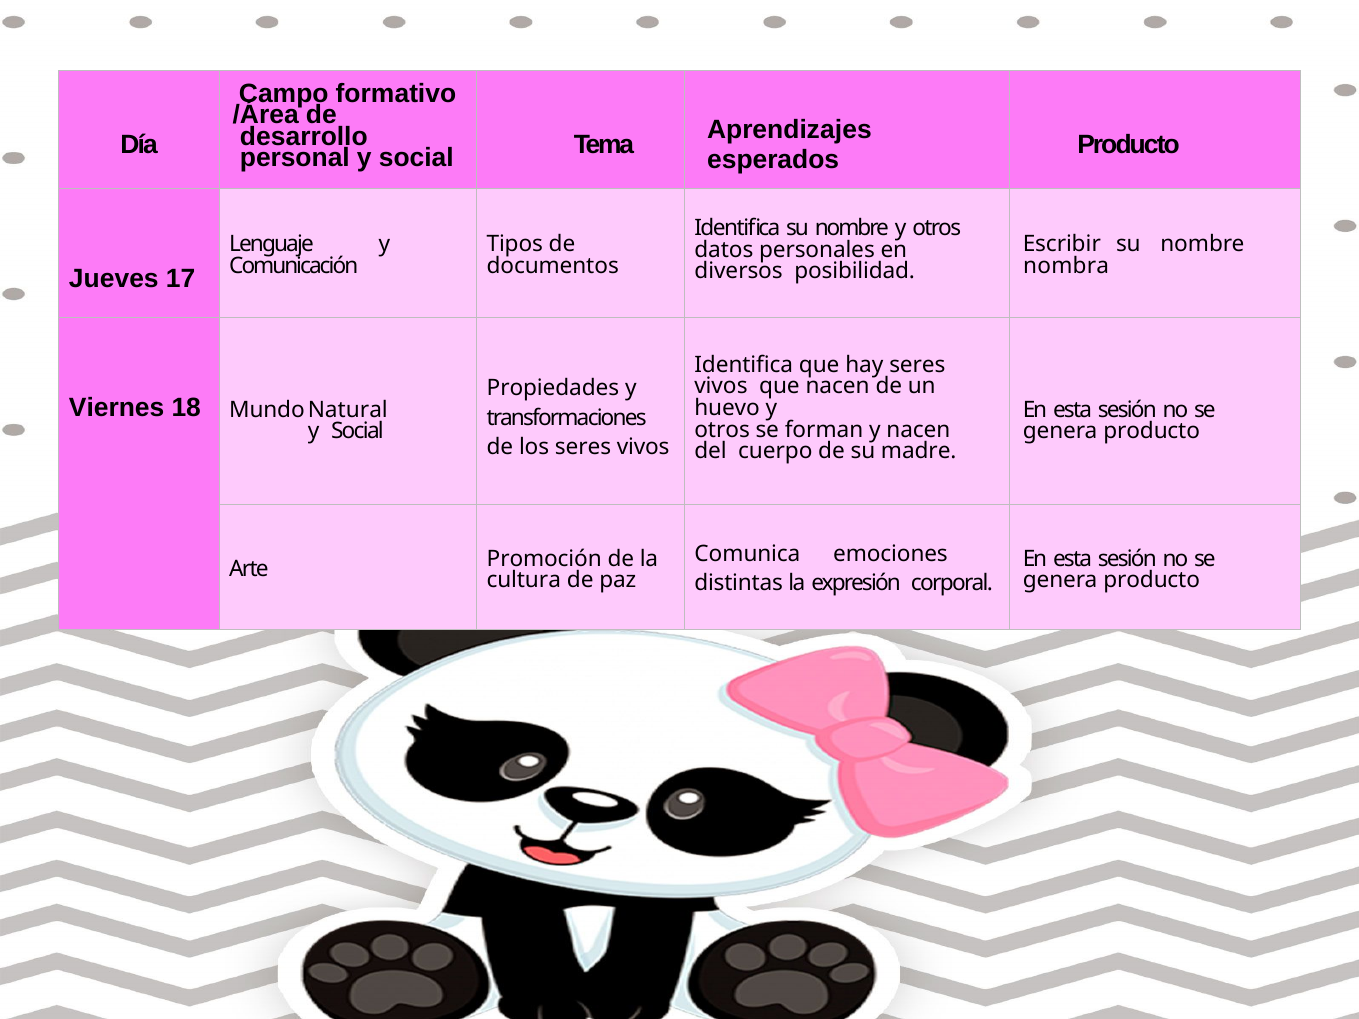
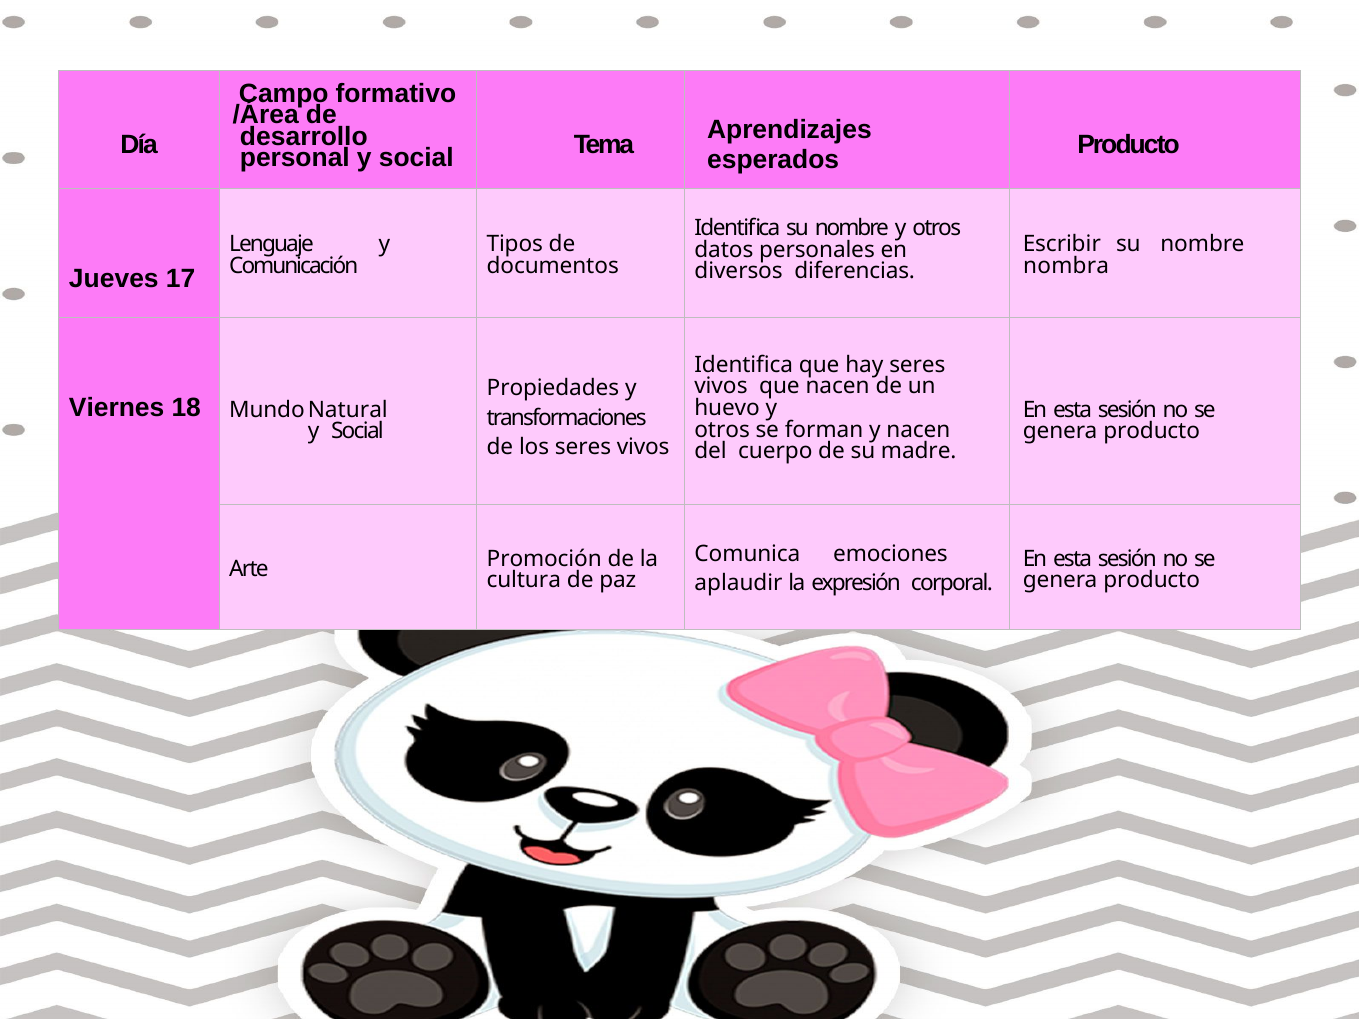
posibilidad: posibilidad -> diferencias (855, 271)
distintas: distintas -> aplaudir (739, 583)
